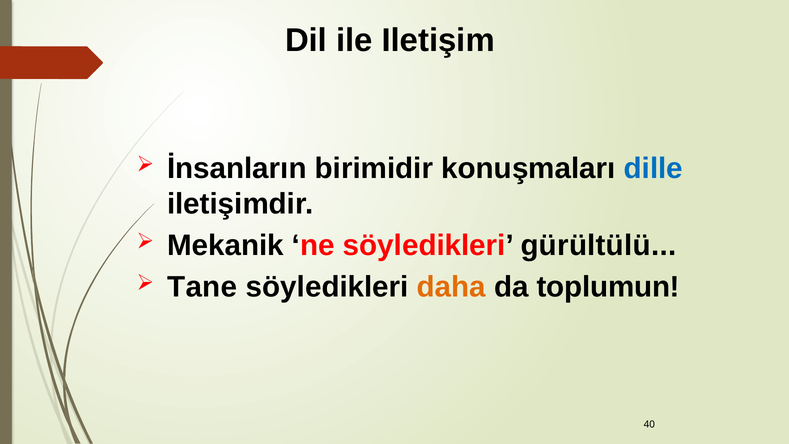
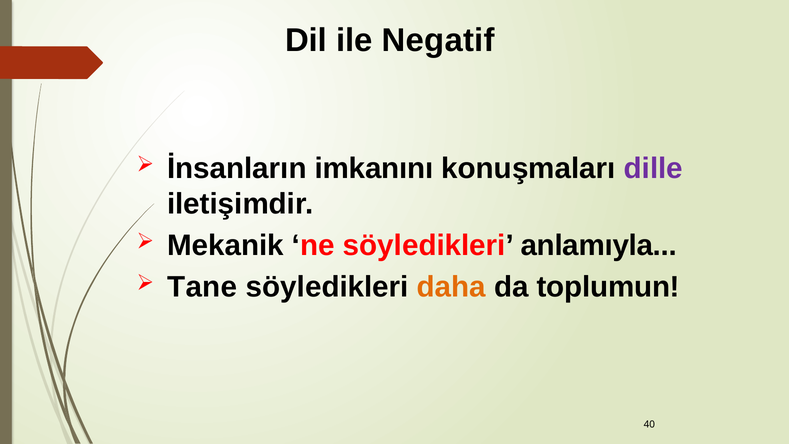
Iletişim: Iletişim -> Negatif (438, 40)
birimidir: birimidir -> imkanını (374, 169)
dille colour: blue -> purple (653, 169)
gürültülü: gürültülü -> anlamıyla (599, 246)
